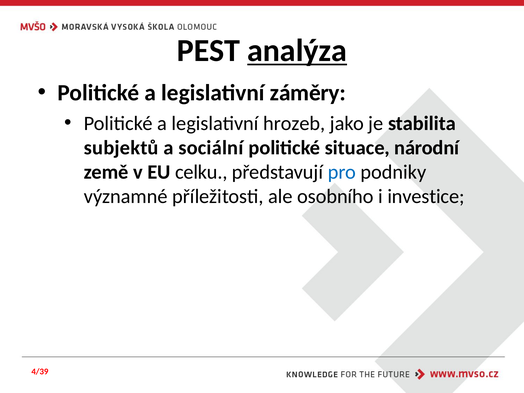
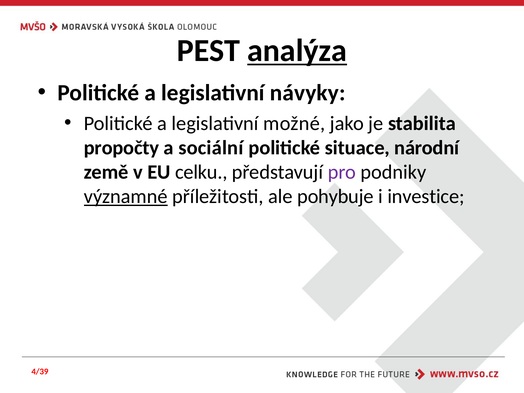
záměry: záměry -> návyky (308, 93)
hrozeb: hrozeb -> možné (294, 123)
subjektů: subjektů -> propočty (121, 148)
pro colour: blue -> purple (342, 172)
významné underline: none -> present (126, 197)
osobního: osobního -> pohybuje (335, 197)
